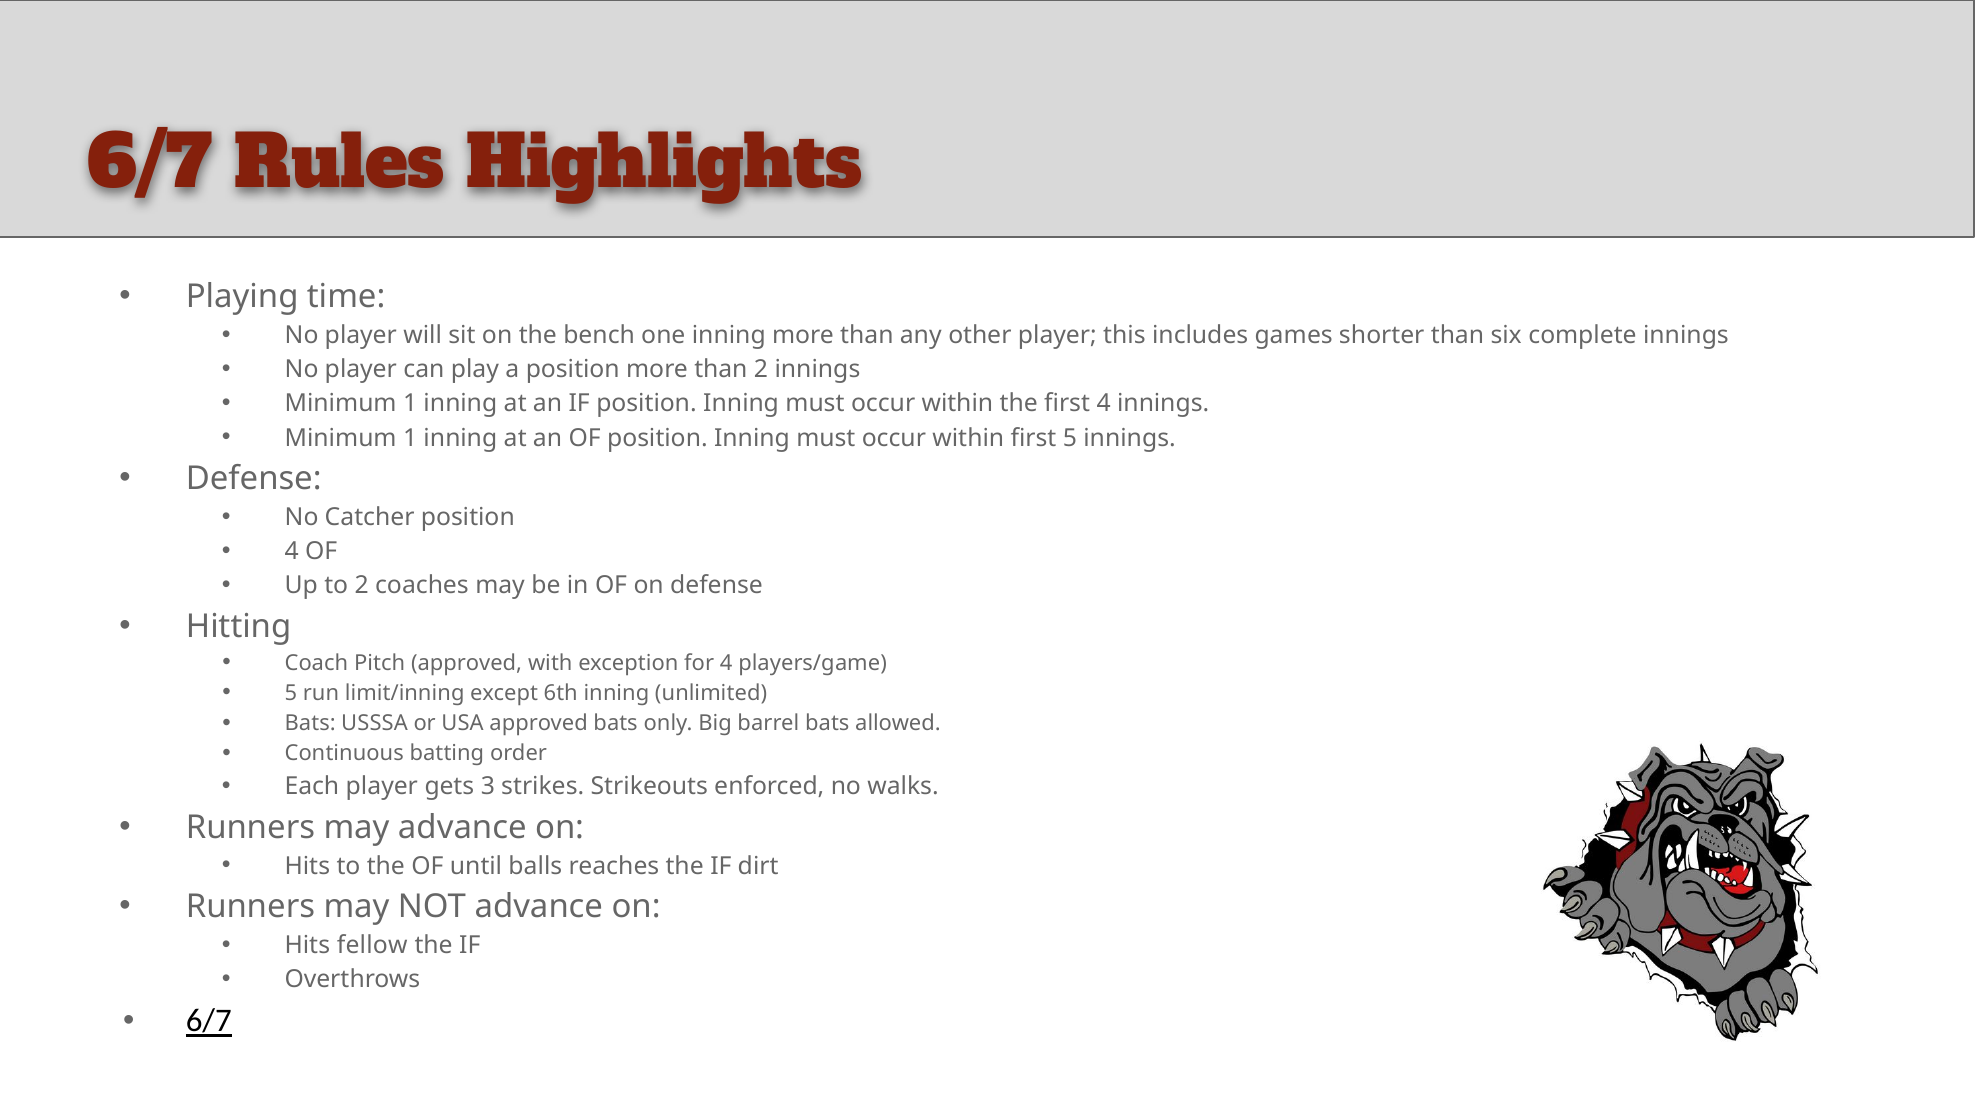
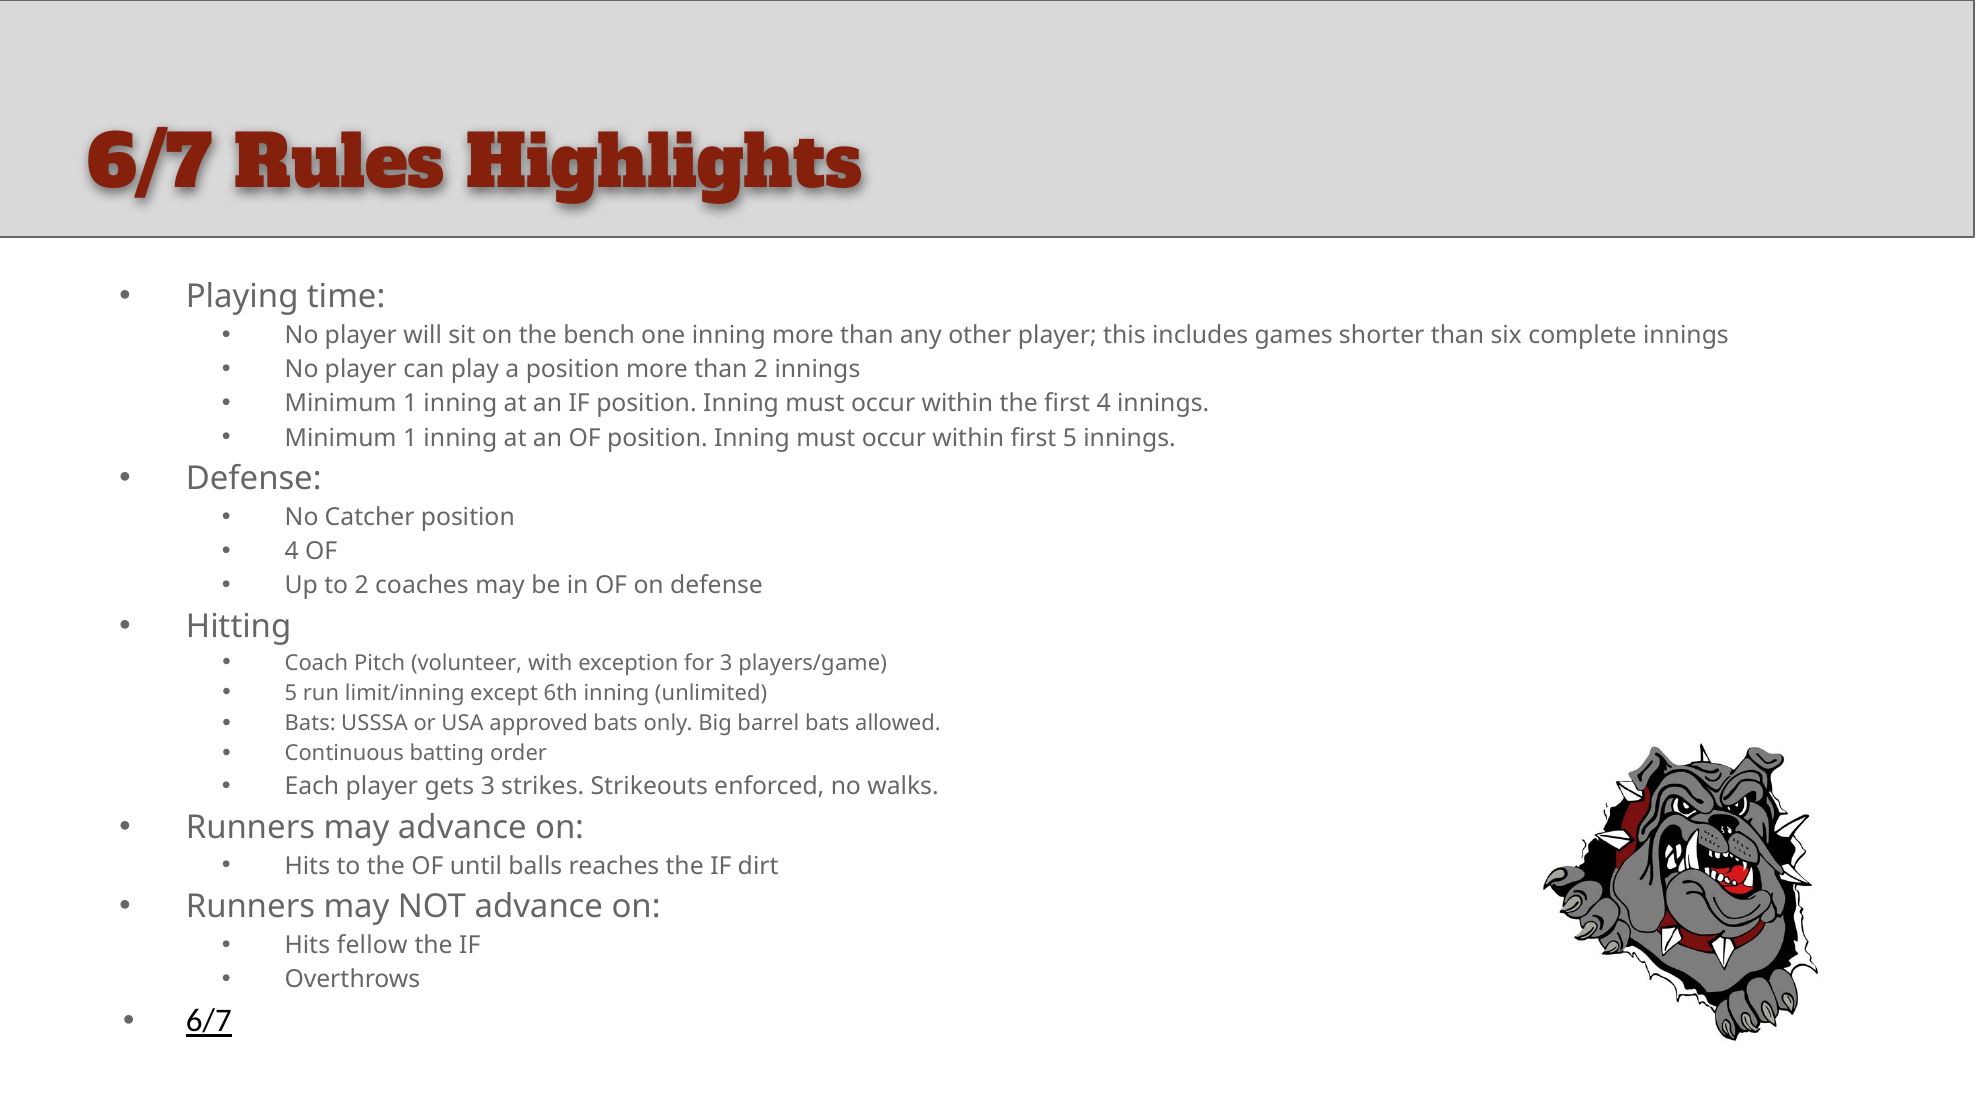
Pitch approved: approved -> volunteer (467, 663)
for 4: 4 -> 3 (726, 663)
